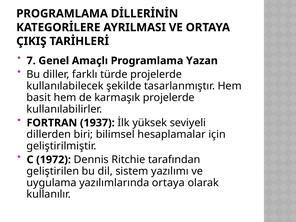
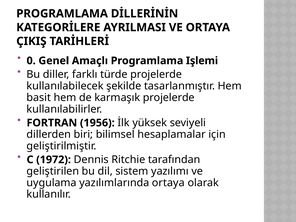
7: 7 -> 0 (31, 61)
Yazan: Yazan -> Işlemi (202, 61)
1937: 1937 -> 1956 (97, 123)
